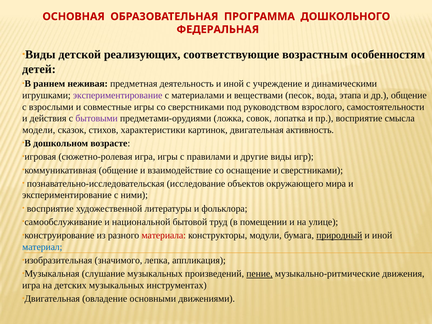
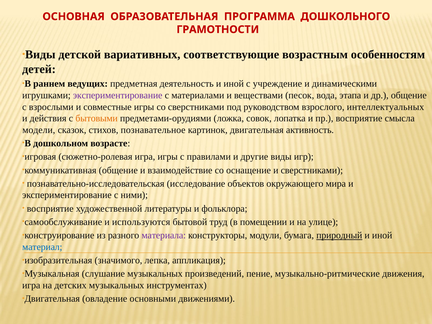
ФЕДЕРАЛЬНАЯ: ФЕДЕРАЛЬНАЯ -> ГРАМОТНОСТИ (218, 30)
реализующих: реализующих -> вариативных (142, 55)
неживая: неживая -> ведущих (88, 84)
самостоятельности: самостоятельности -> интеллектуальных (386, 107)
бытовыми colour: purple -> orange (97, 118)
характеристики: характеристики -> познавательное (153, 130)
национальной: национальной -> используются (141, 222)
материала colour: red -> purple (164, 235)
пение underline: present -> none (259, 274)
